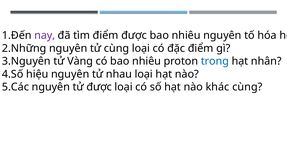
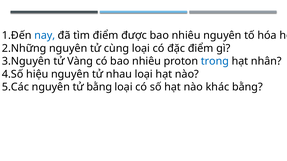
nay colour: purple -> blue (45, 36)
tử được: được -> bằng (99, 87)
khác cùng: cùng -> bằng (247, 87)
